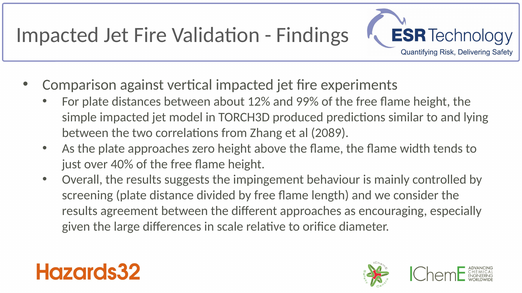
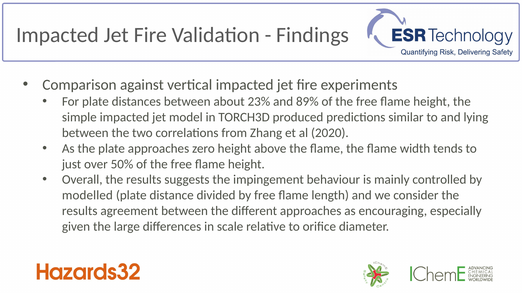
12%: 12% -> 23% (259, 102)
99%: 99% -> 89% (307, 102)
2089: 2089 -> 2020 (330, 133)
40%: 40% -> 50% (122, 164)
screening: screening -> modelled (87, 196)
